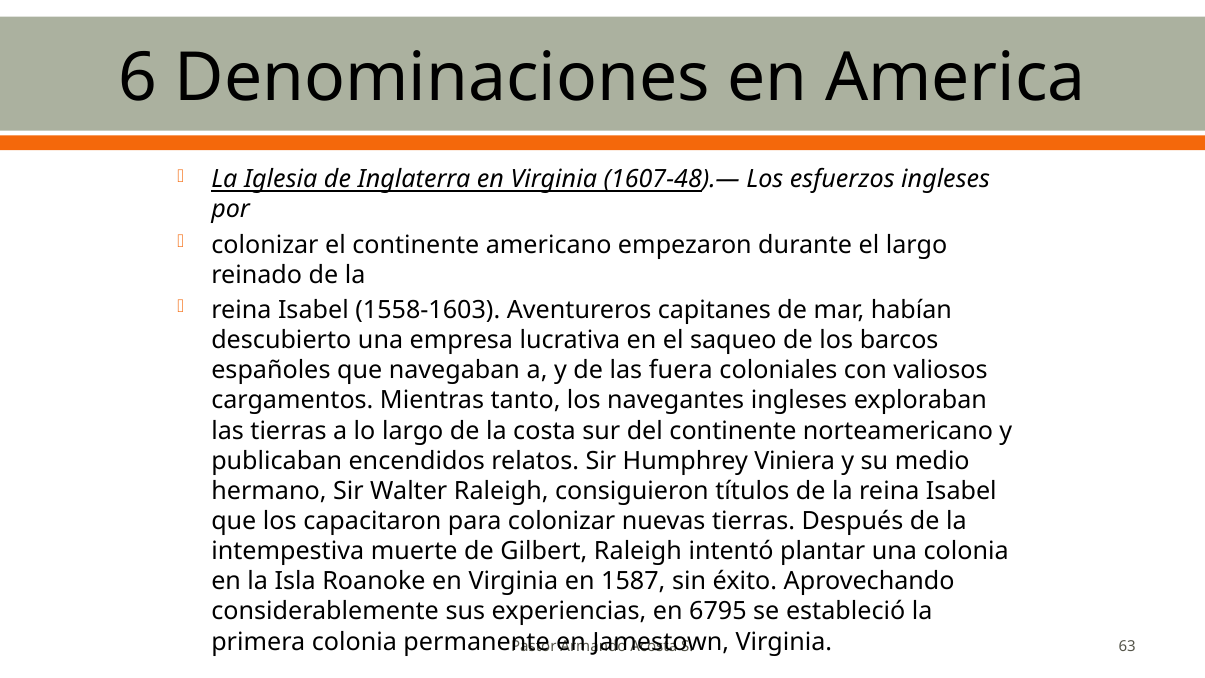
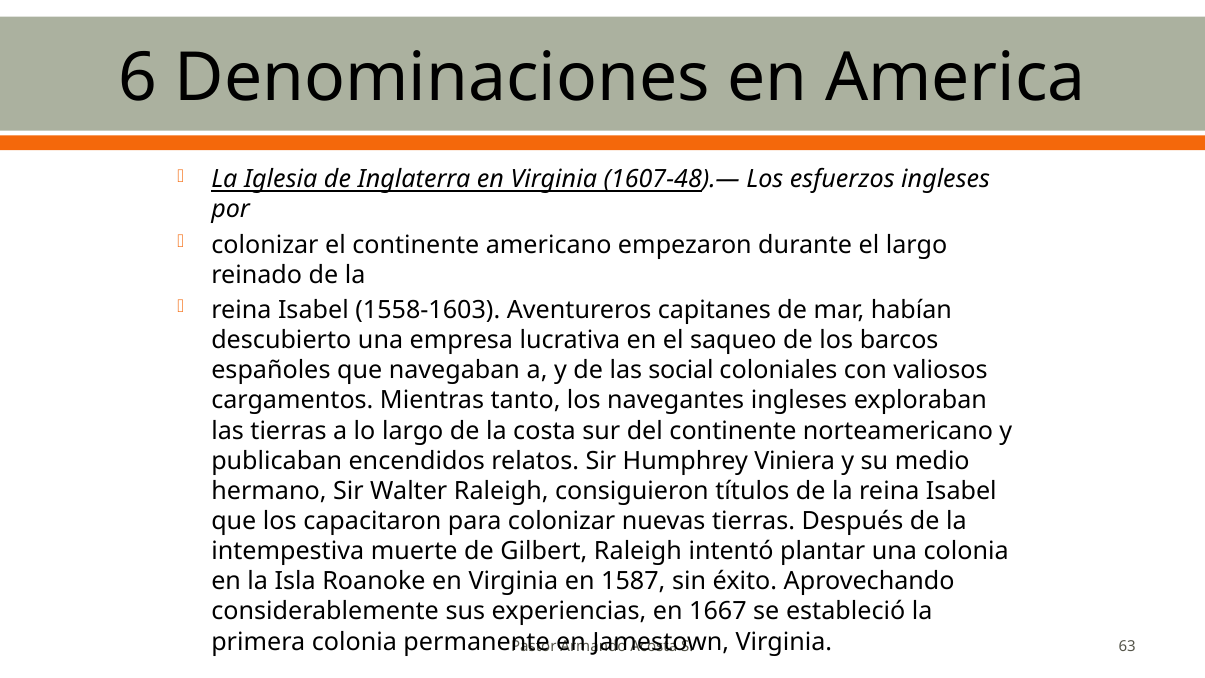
fuera: fuera -> social (681, 370)
6795: 6795 -> 1667 (718, 611)
